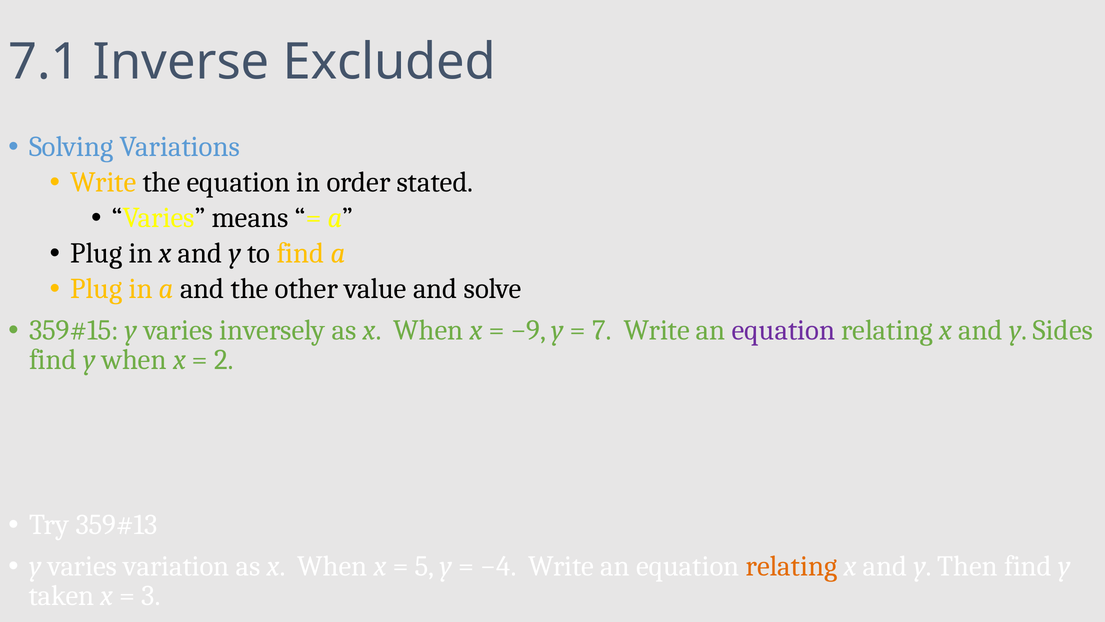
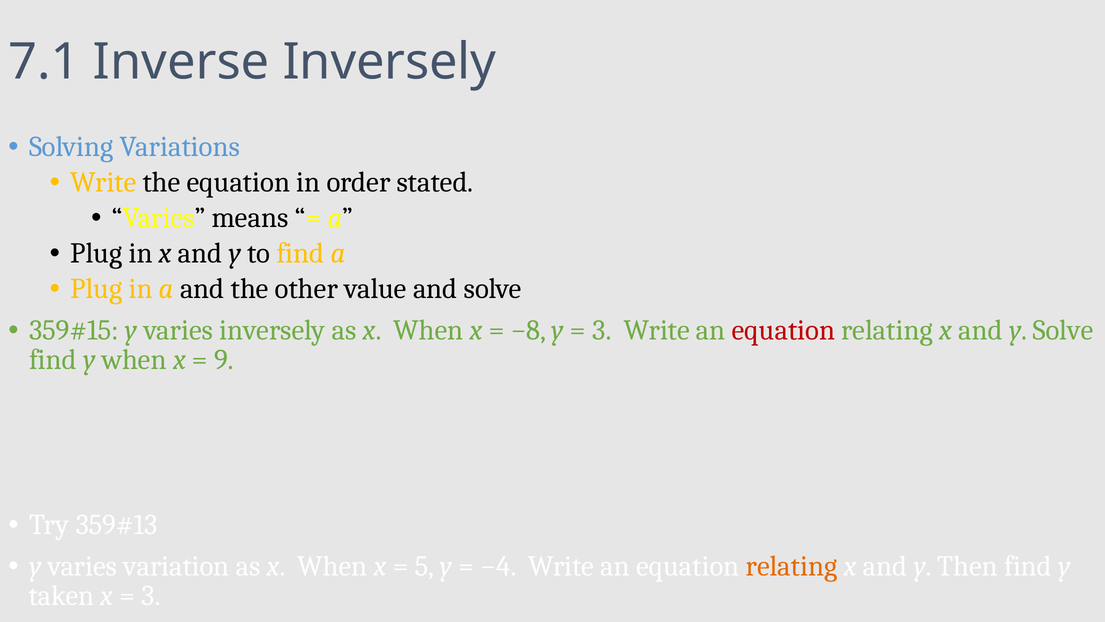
Inverse Excluded: Excluded -> Inversely (389, 62)
−9: −9 -> −8 (528, 330)
7: 7 -> 3 (602, 330)
equation colour: purple -> red (783, 330)
y Sides: Sides -> Solve (1063, 330)
2: 2 -> 9 (224, 360)
